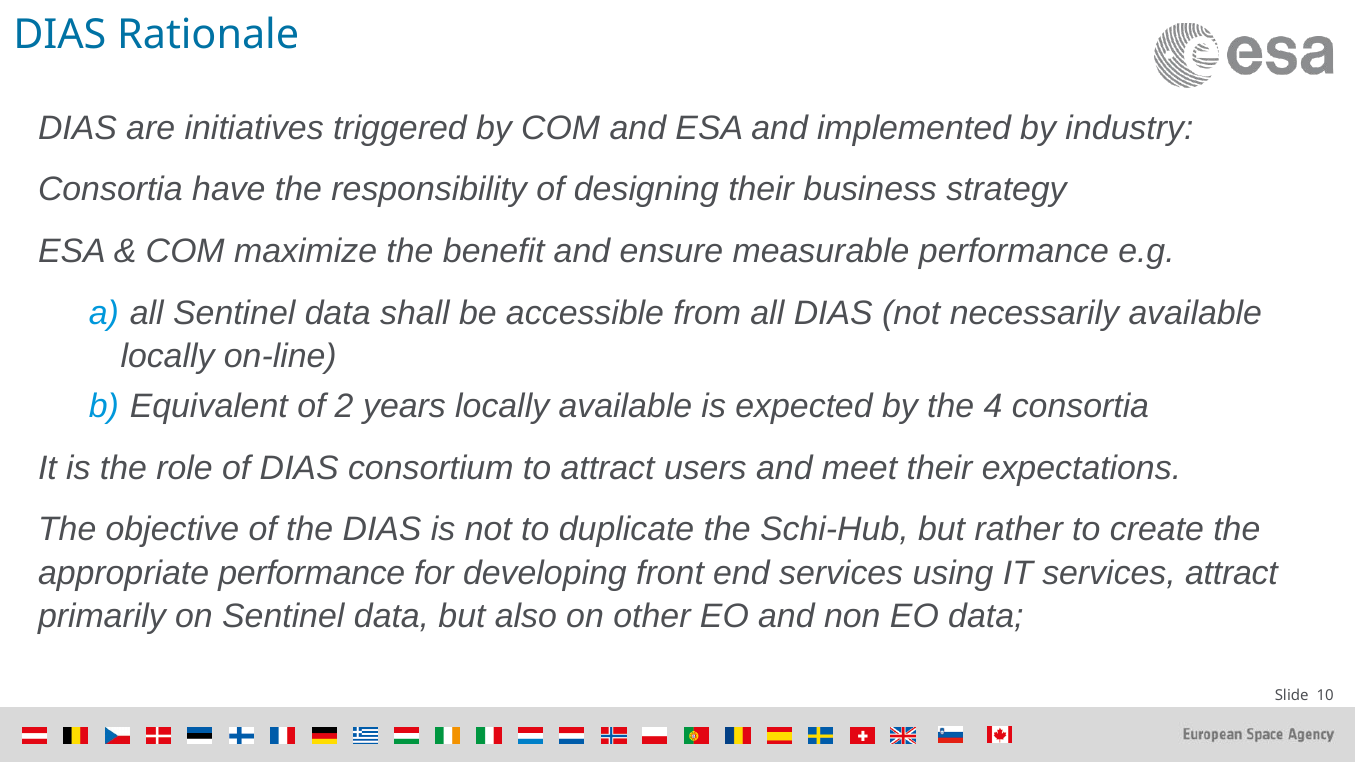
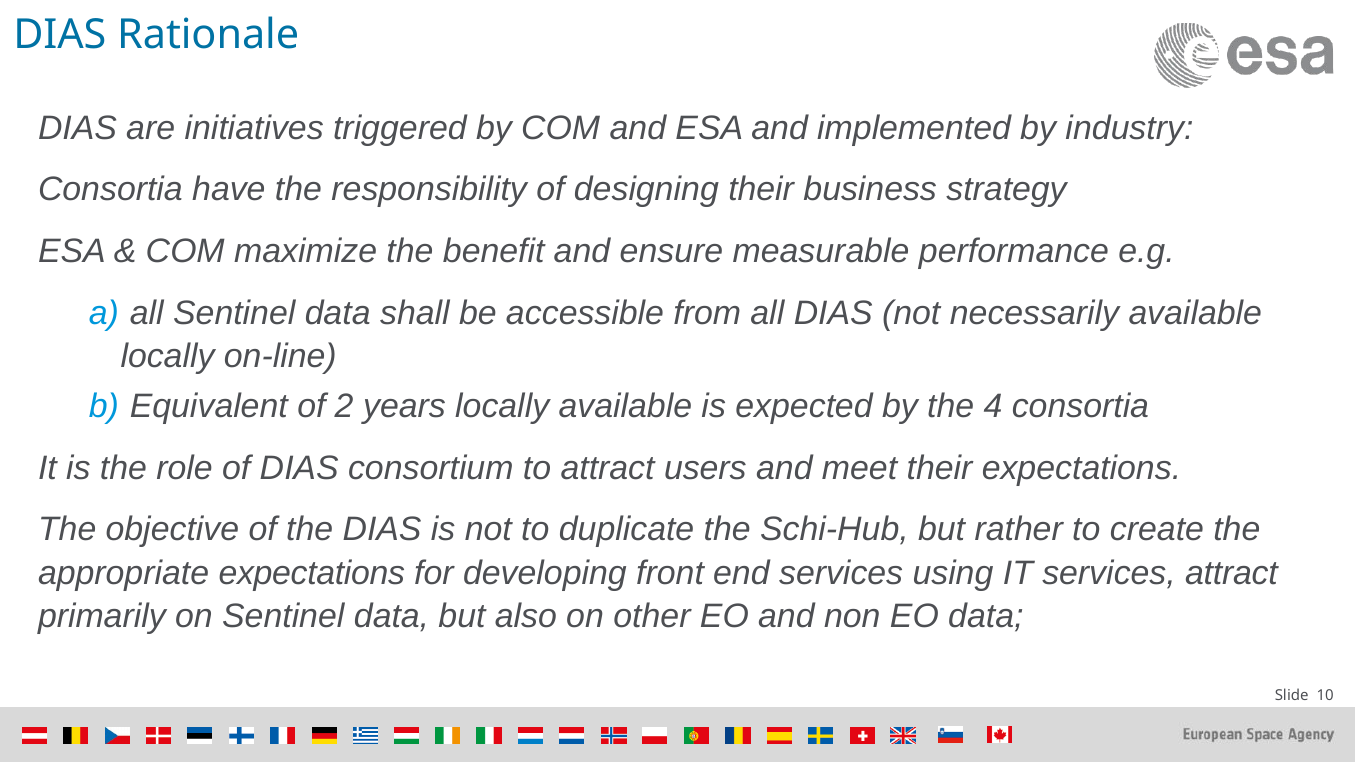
appropriate performance: performance -> expectations (312, 573)
